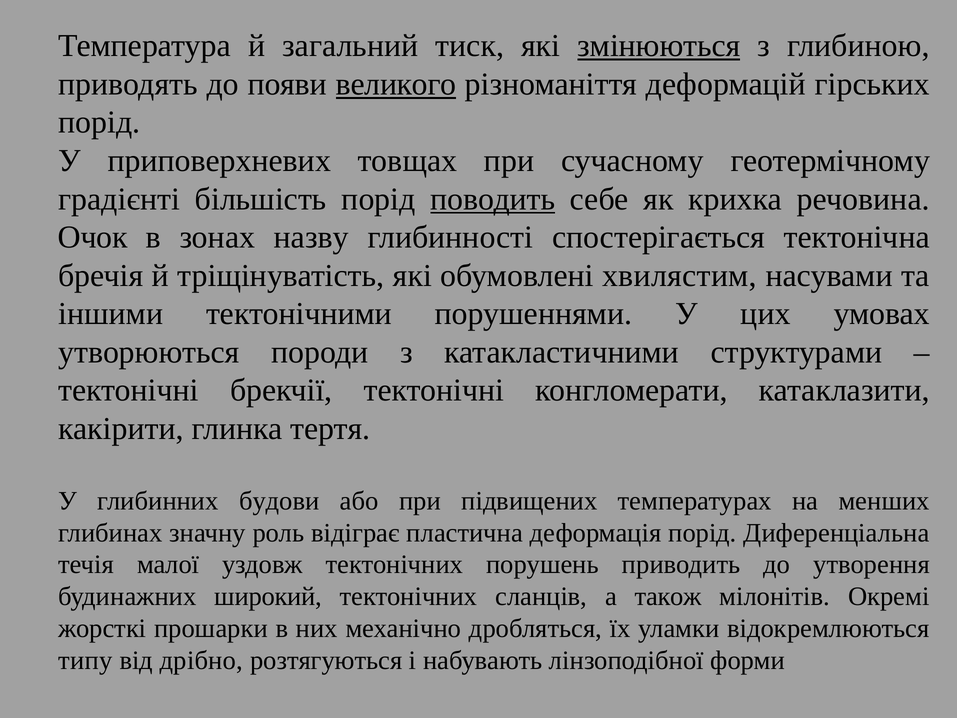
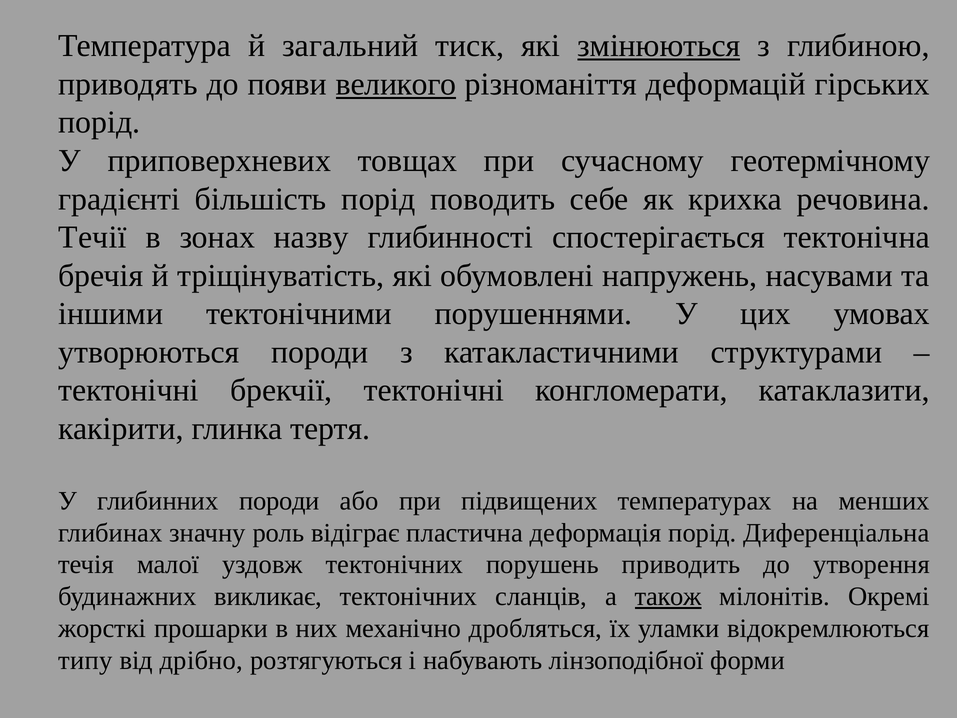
поводить underline: present -> none (493, 199)
Очок: Очок -> Течії (92, 237)
хвилястим: хвилястим -> напружень (680, 275)
глибинних будови: будови -> породи (279, 501)
широкий: широкий -> викликає (268, 596)
також underline: none -> present (668, 596)
